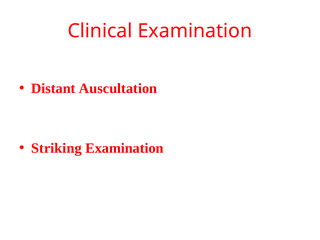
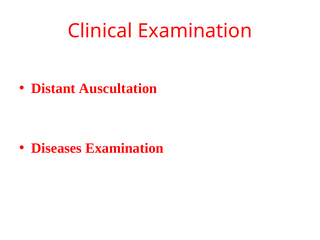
Striking: Striking -> Diseases (56, 148)
